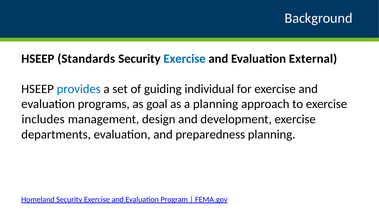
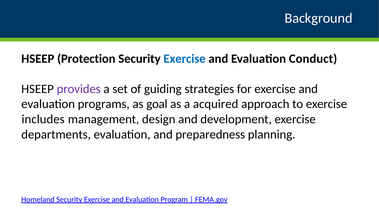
Standards: Standards -> Protection (86, 59)
External: External -> Conduct (313, 59)
provides colour: blue -> purple (79, 89)
individual: individual -> strategies (209, 89)
a planning: planning -> acquired (216, 104)
